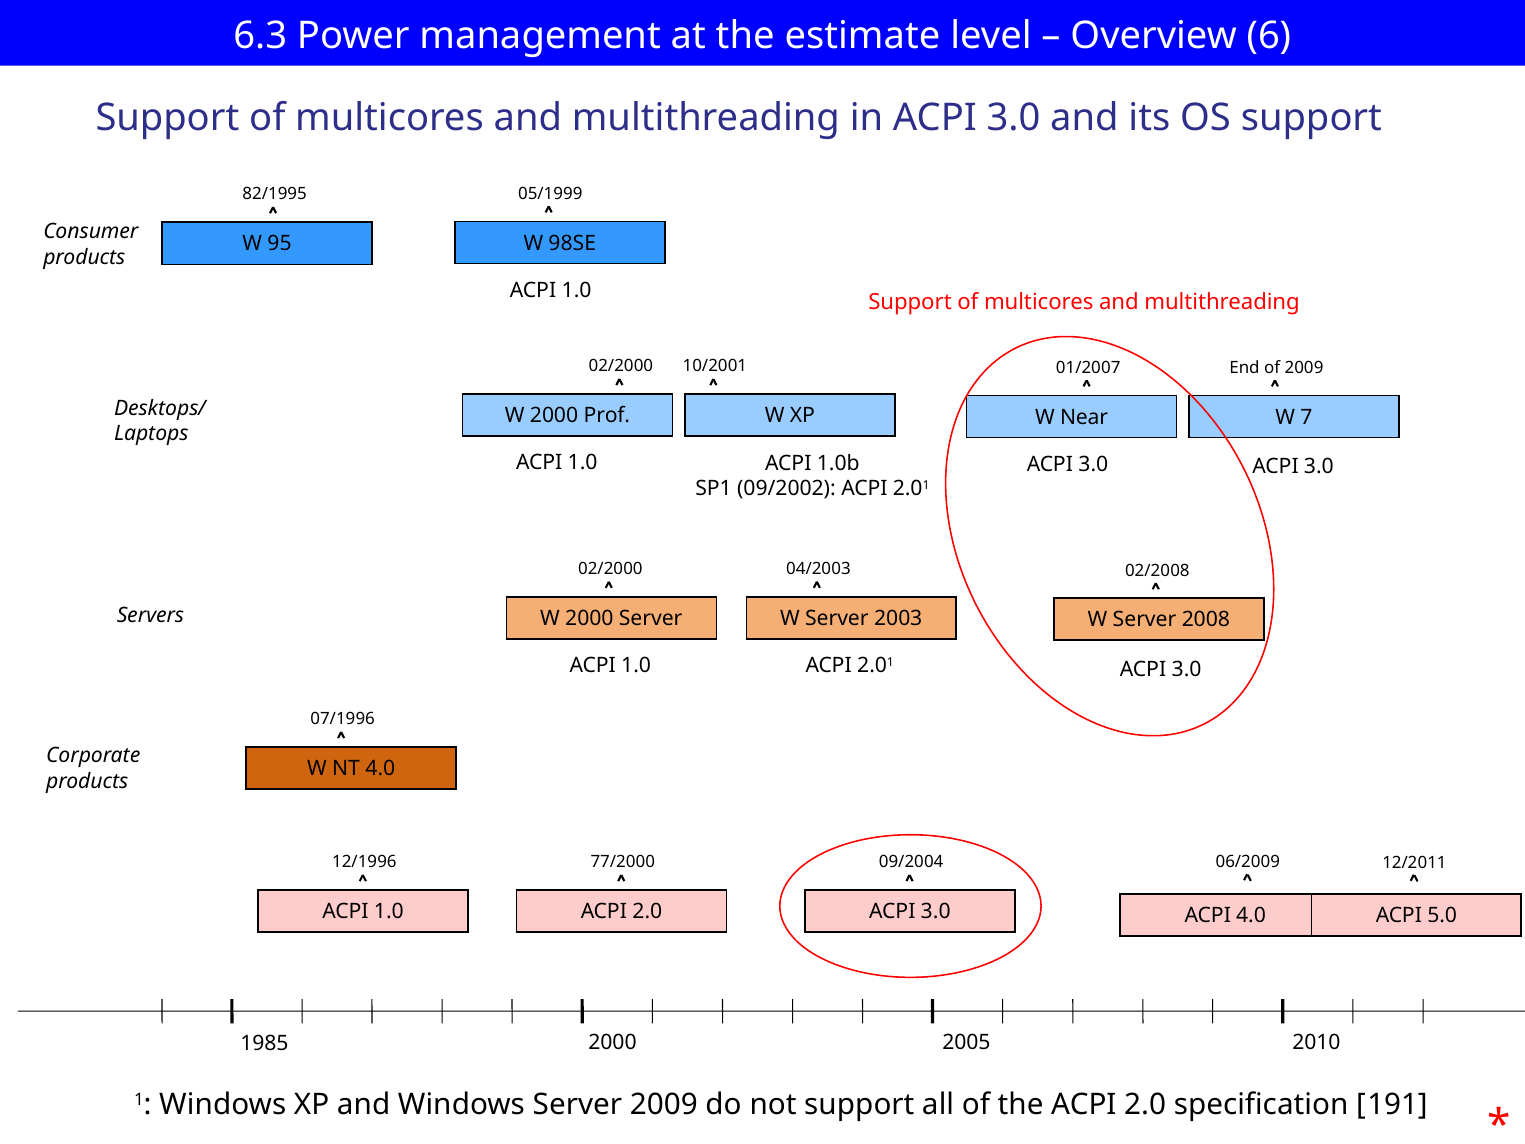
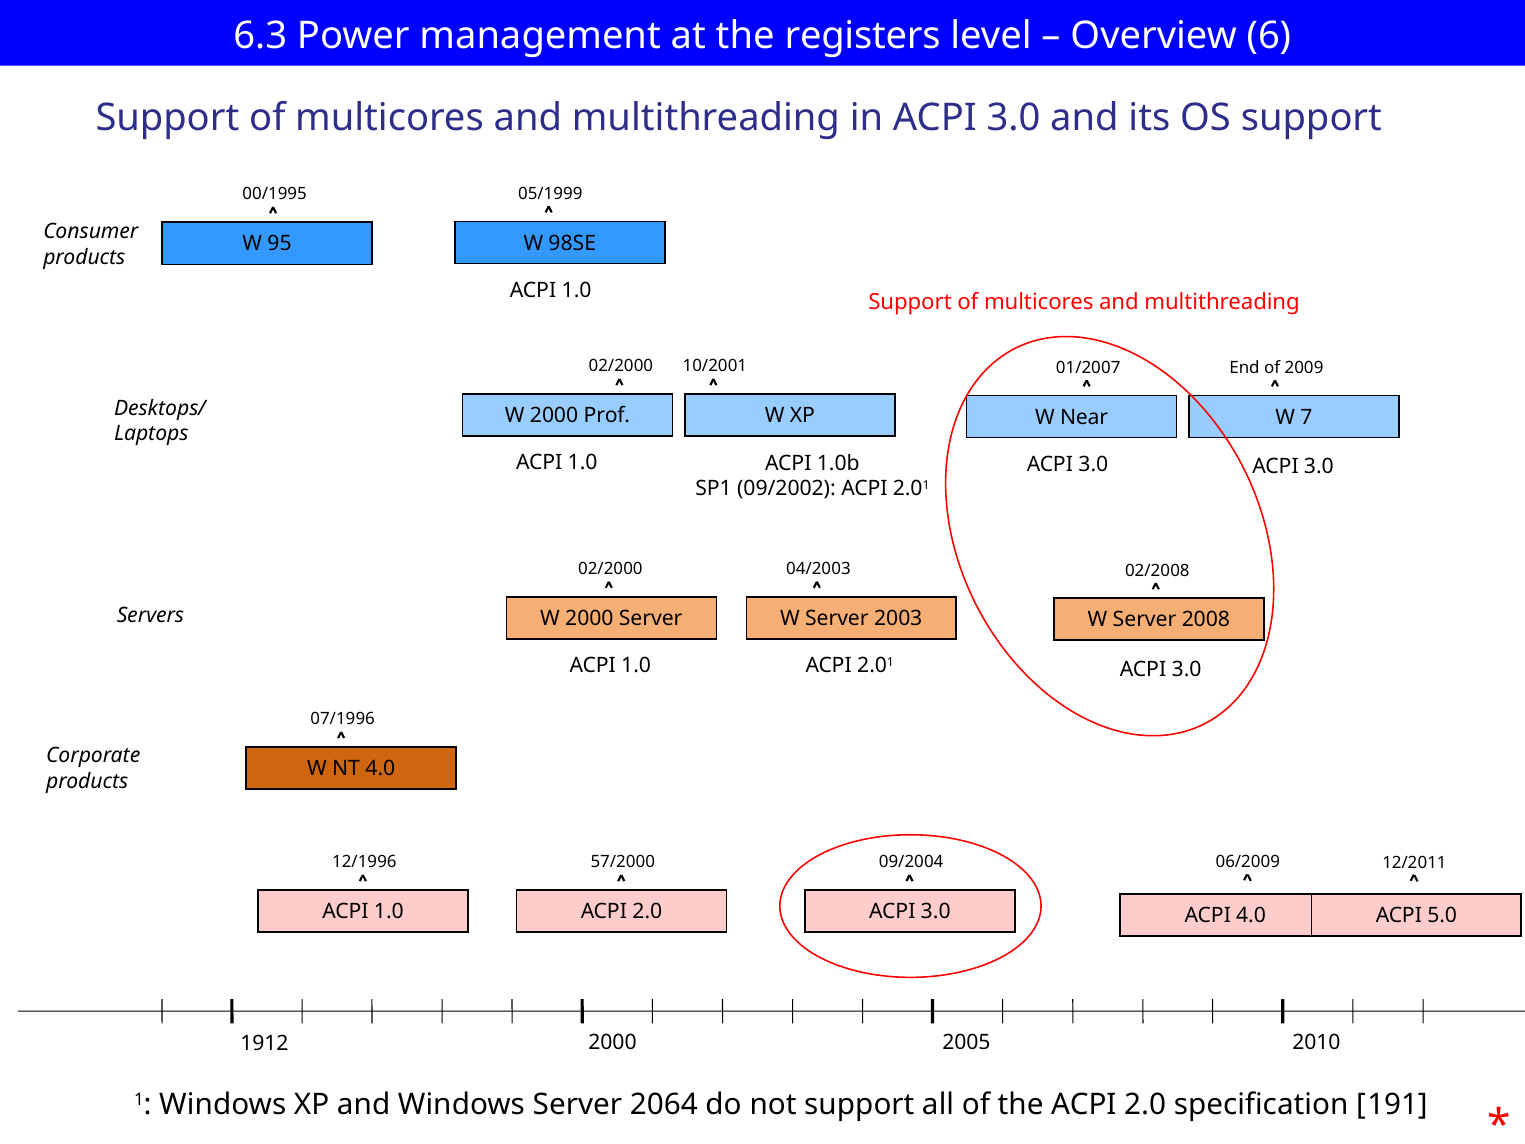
estimate: estimate -> registers (863, 35)
82/1995: 82/1995 -> 00/1995 (275, 194)
77/2000: 77/2000 -> 57/2000 (623, 862)
1985: 1985 -> 1912 (264, 1044)
Server 2009: 2009 -> 2064 (664, 1105)
